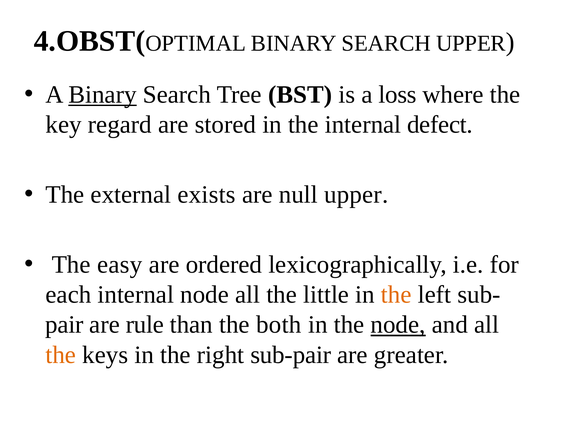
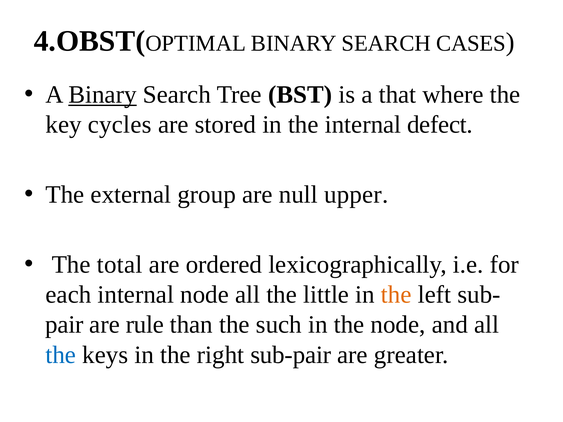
SEARCH UPPER: UPPER -> CASES (471, 43)
loss: loss -> that (397, 95)
regard: regard -> cycles (120, 125)
exists: exists -> group (207, 195)
easy: easy -> total (120, 265)
both: both -> such (279, 325)
node underline: present -> none (398, 325)
the colour: orange -> blue (61, 355)
